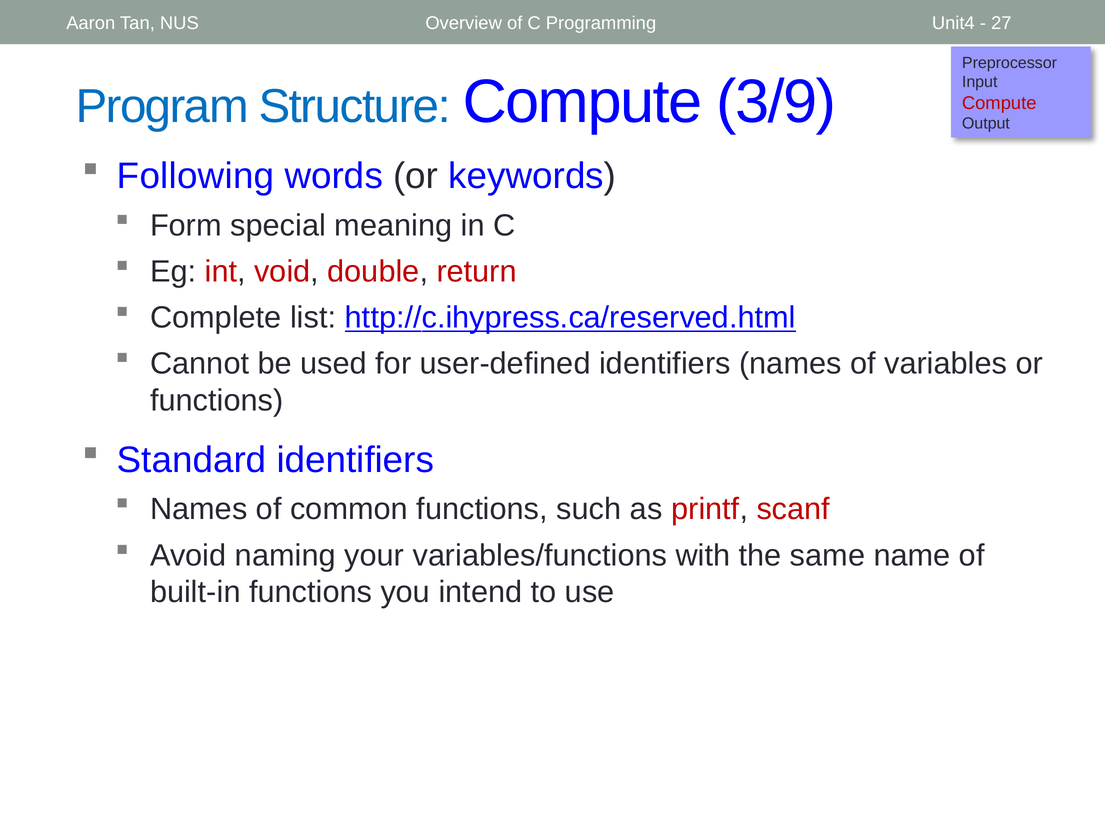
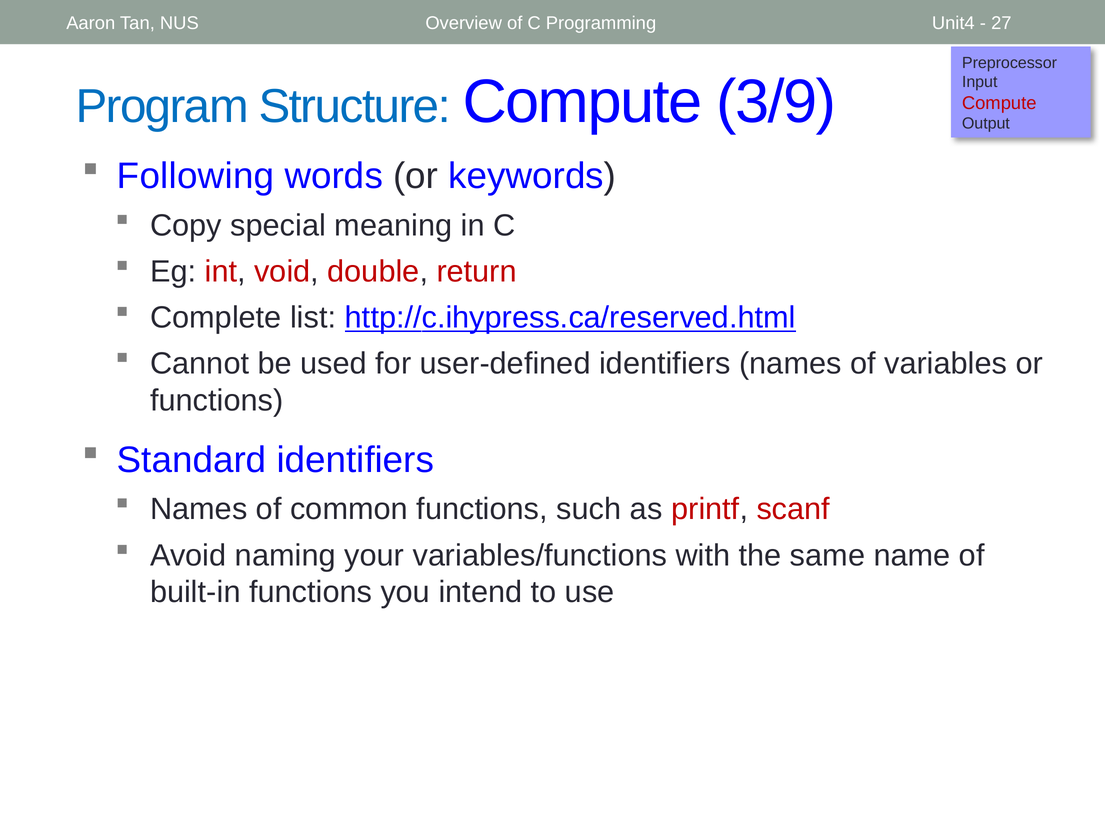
Form: Form -> Copy (186, 225)
